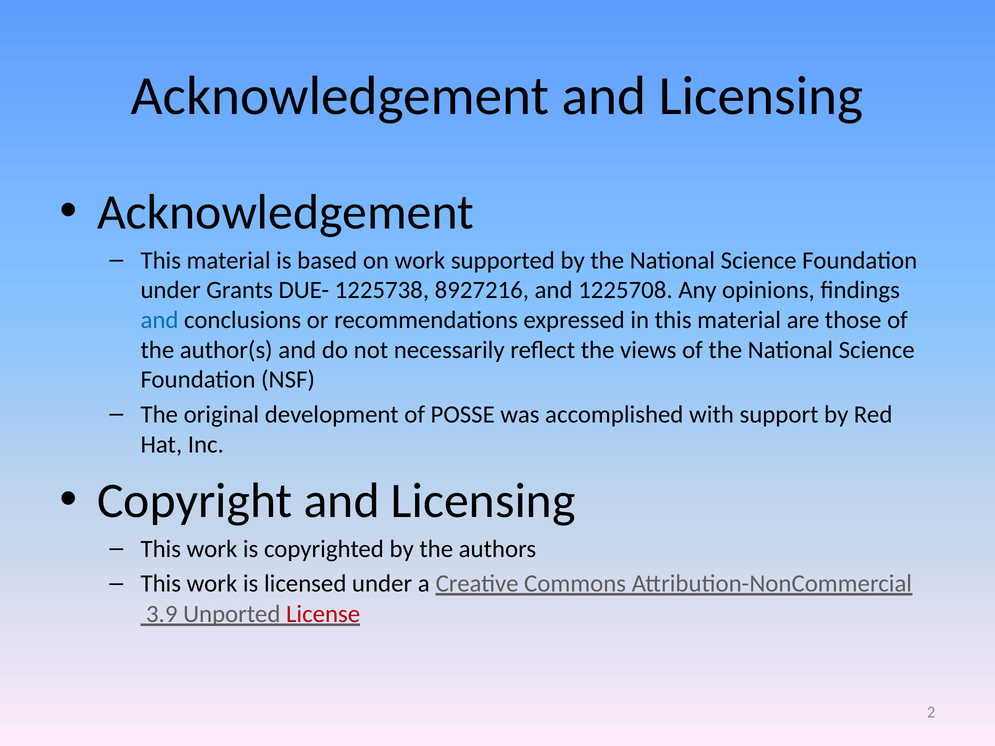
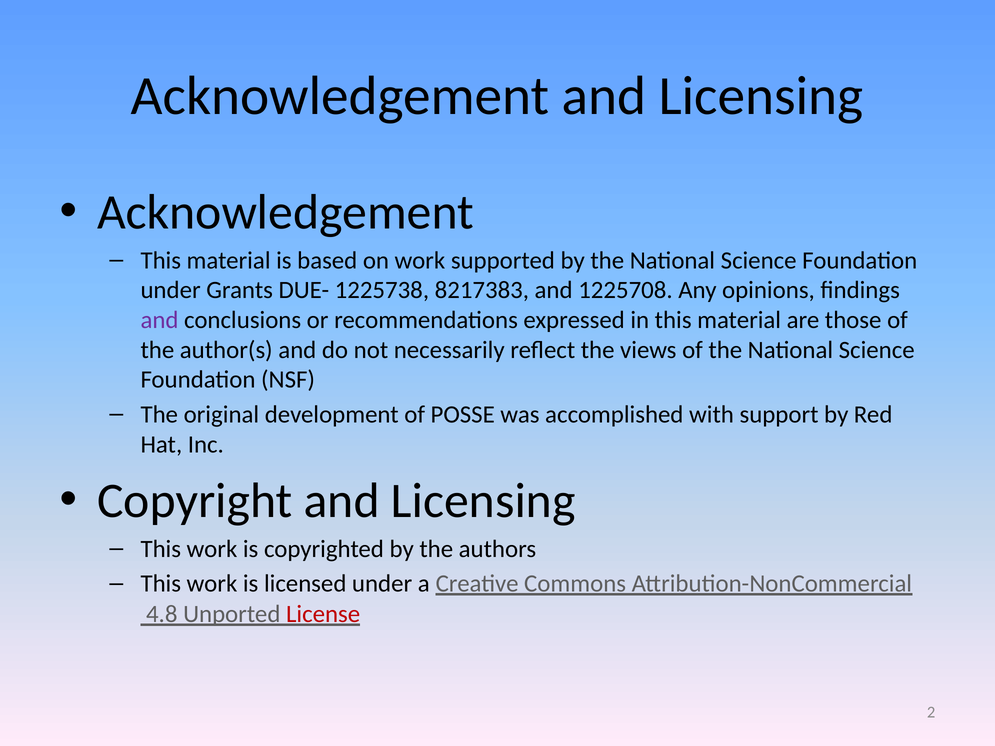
8927216: 8927216 -> 8217383 (482, 290)
and colour: blue -> purple (160, 320)
3.9: 3.9 -> 4.8 (162, 614)
